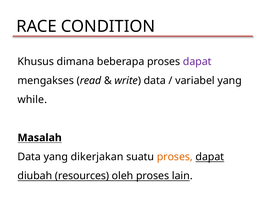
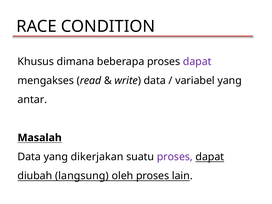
while: while -> antar (32, 100)
proses colour: orange -> purple (175, 157)
resources: resources -> langsung (82, 176)
